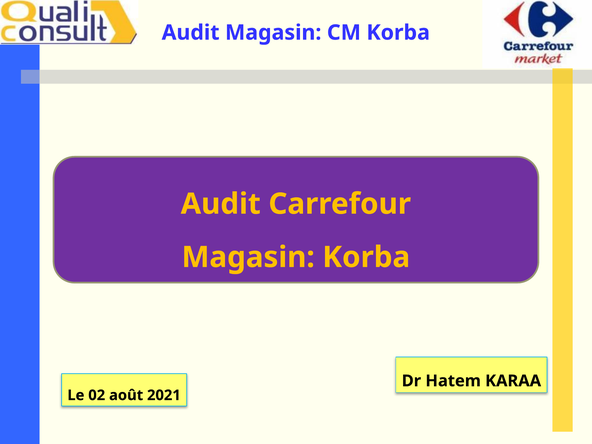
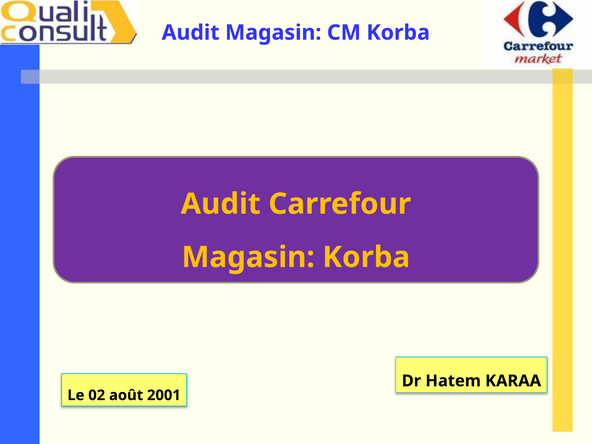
2021: 2021 -> 2001 (164, 395)
